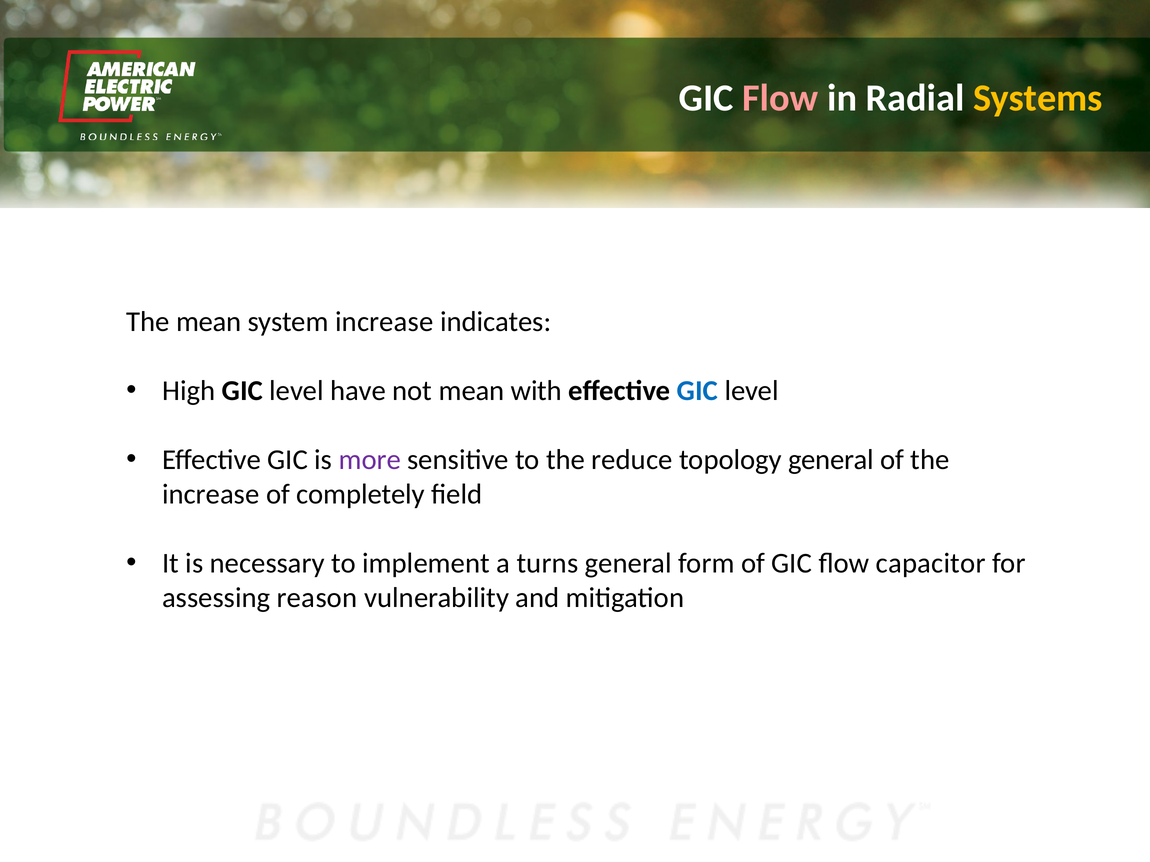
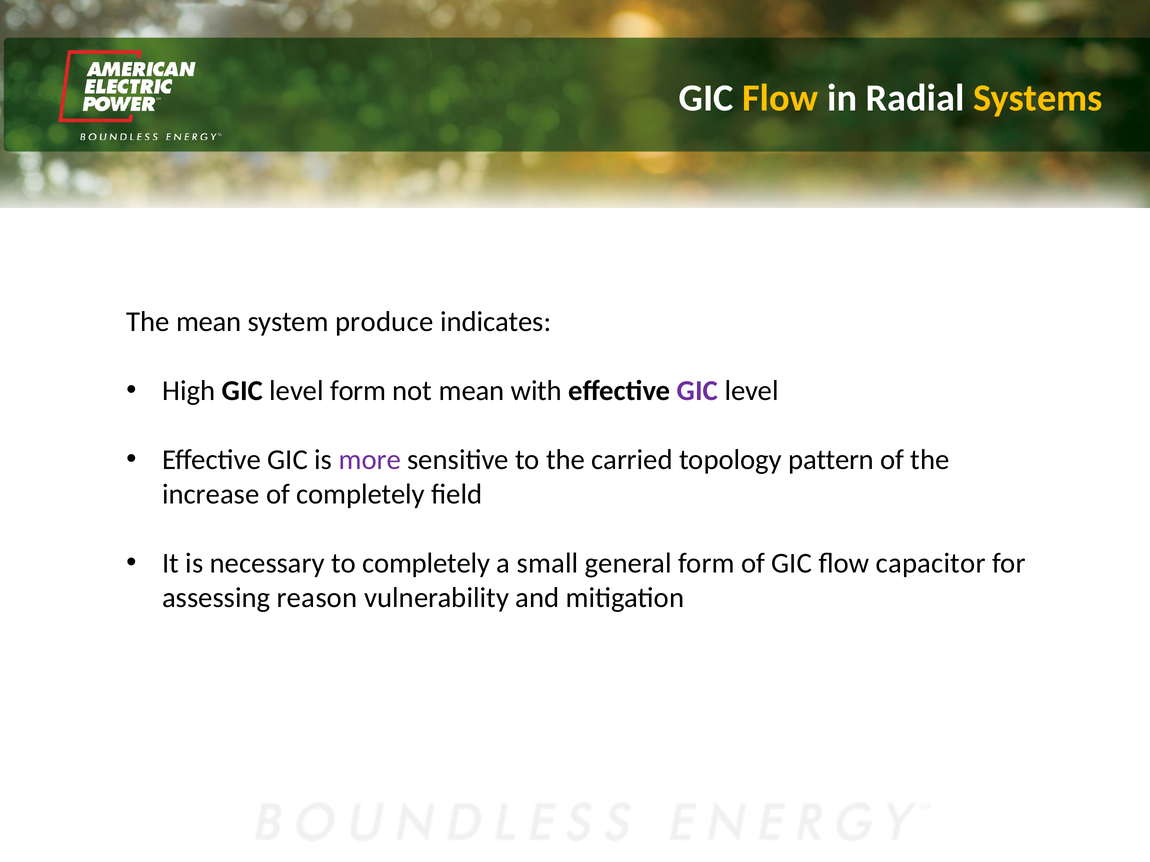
Flow colour: pink -> yellow (780, 98)
system increase: increase -> produce (384, 322)
level have: have -> form (358, 391)
GIC colour: blue -> purple (697, 391)
reduce: reduce -> carried (632, 460)
topology general: general -> pattern (831, 460)
to implement: implement -> completely (426, 563)
turns: turns -> small (548, 563)
